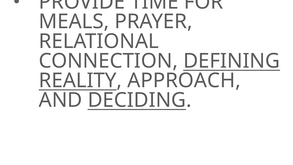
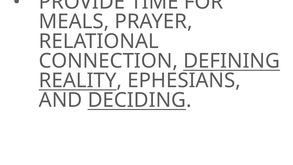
APPROACH: APPROACH -> EPHESIANS (184, 80)
